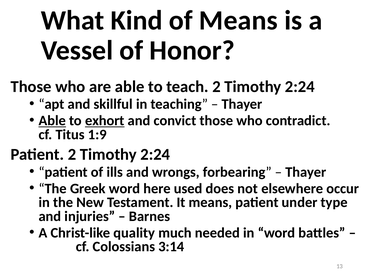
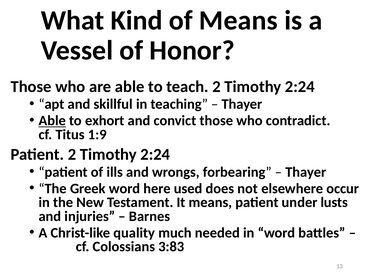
exhort underline: present -> none (105, 121)
type: type -> lusts (334, 202)
3:14: 3:14 -> 3:83 (171, 247)
